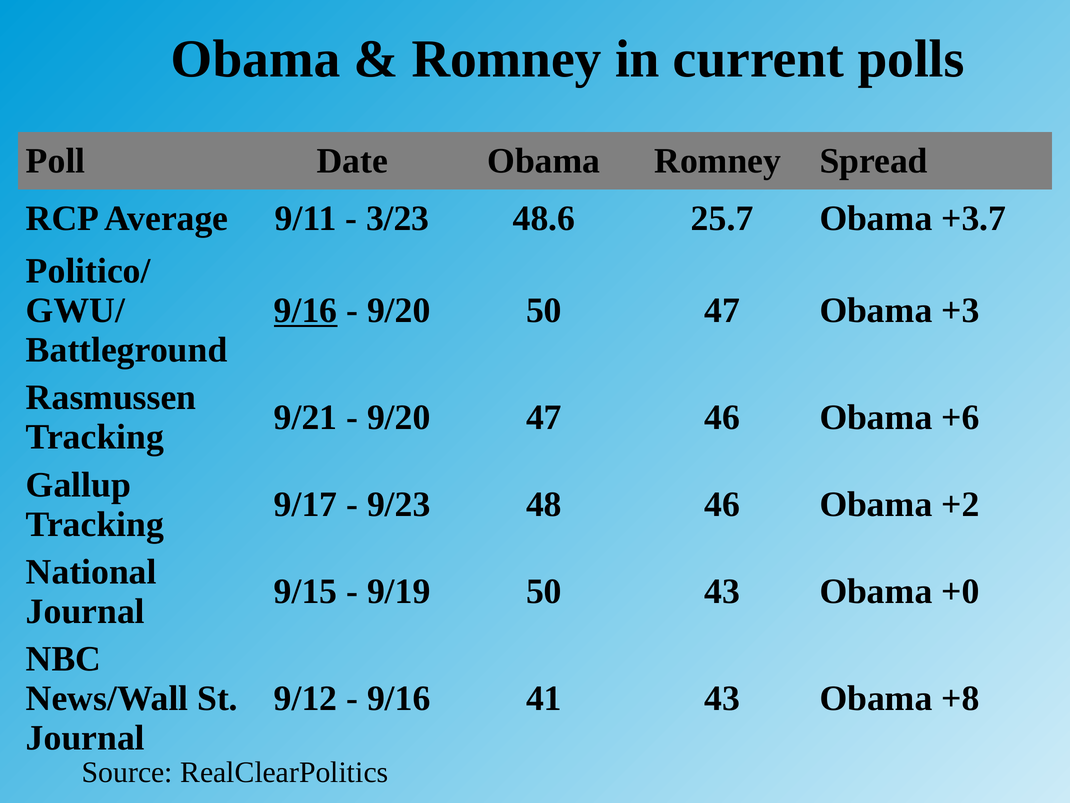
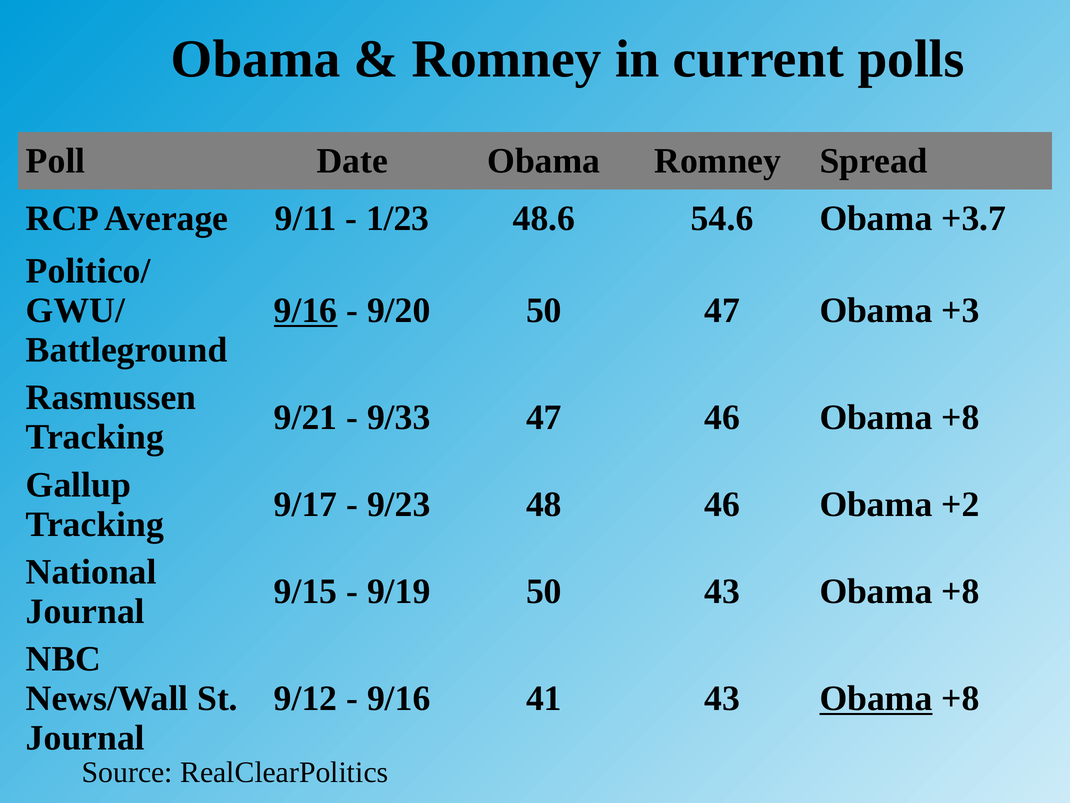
3/23: 3/23 -> 1/23 (398, 218)
25.7: 25.7 -> 54.6 (722, 218)
9/20: 9/20 -> 9/33 (399, 417)
46 Obama +6: +6 -> +8 (960, 417)
50 43 Obama +0: +0 -> +8 (960, 591)
Obama underline: none -> present (876, 698)
